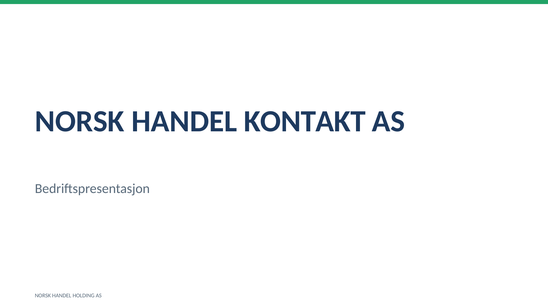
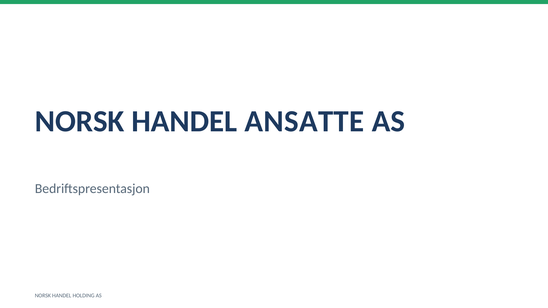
KONTAKT: KONTAKT -> ANSATTE (304, 122)
